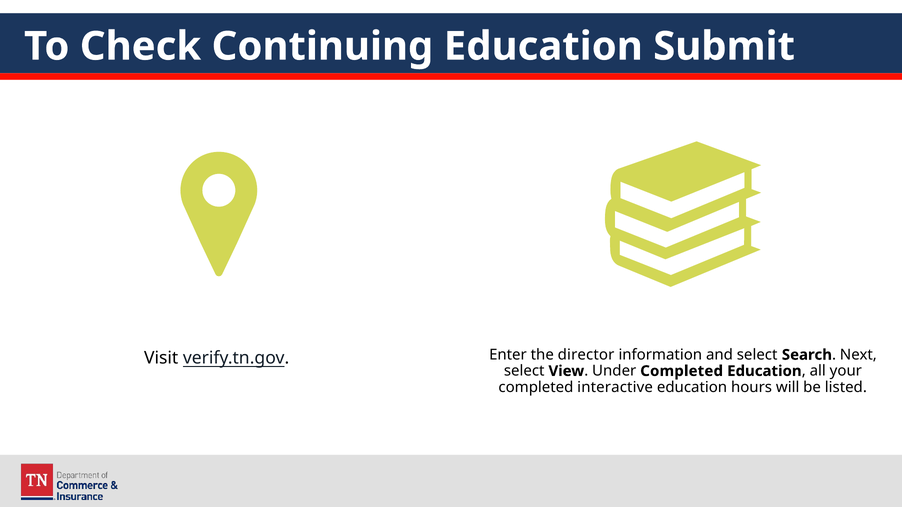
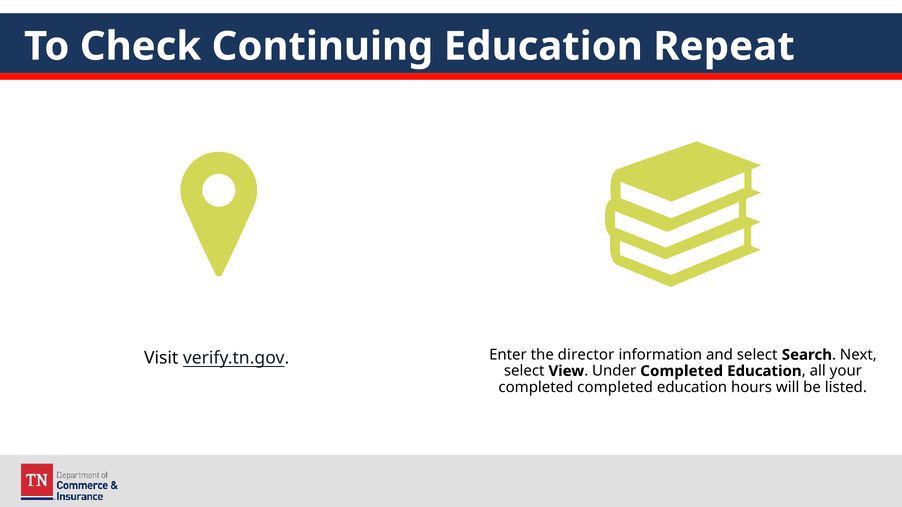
Submit: Submit -> Repeat (724, 46)
completed interactive: interactive -> completed (615, 388)
